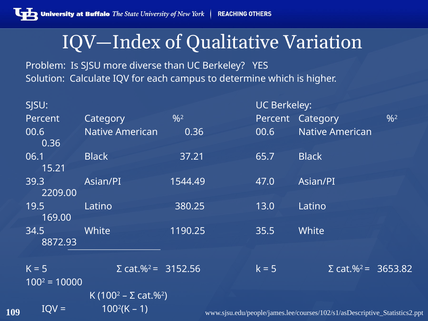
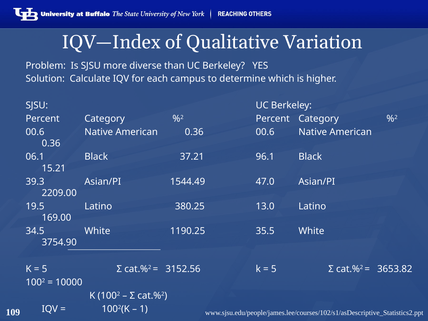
65.7: 65.7 -> 96.1 (265, 157)
8872.93: 8872.93 -> 3754.90 (59, 242)
